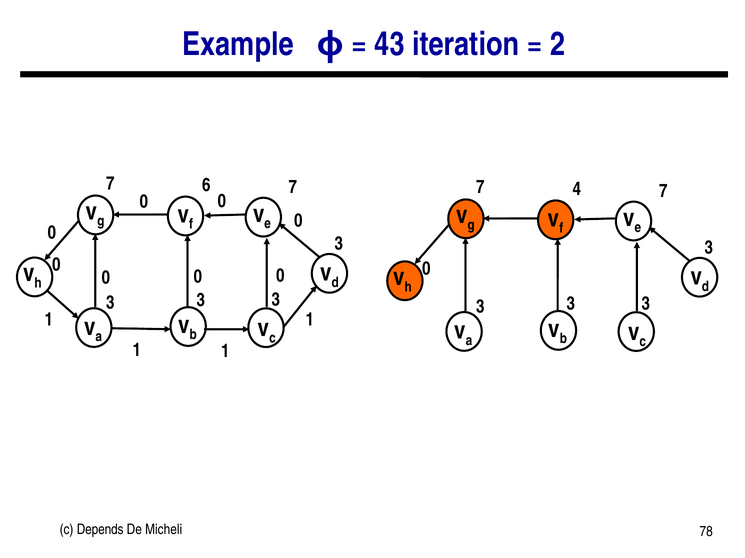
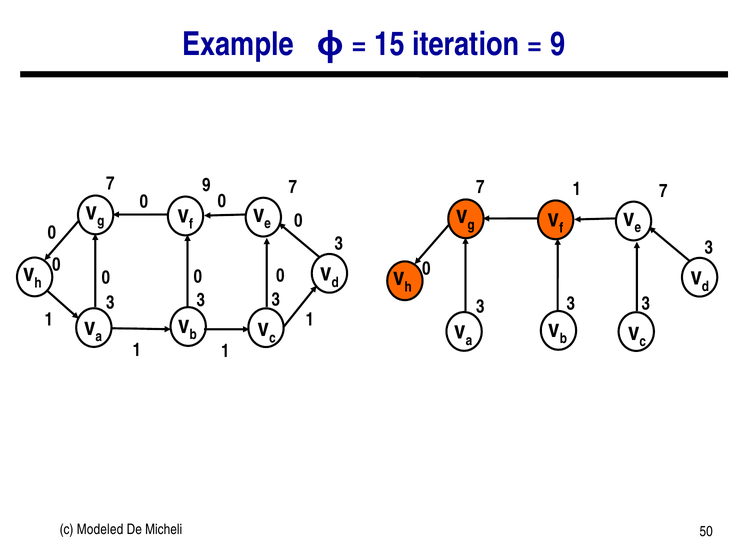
43: 43 -> 15 (390, 44)
2: 2 -> 9 (558, 44)
7 6: 6 -> 9 (207, 185)
7 4: 4 -> 1 (577, 189)
Depends: Depends -> Modeled (100, 530)
78: 78 -> 50 (706, 532)
